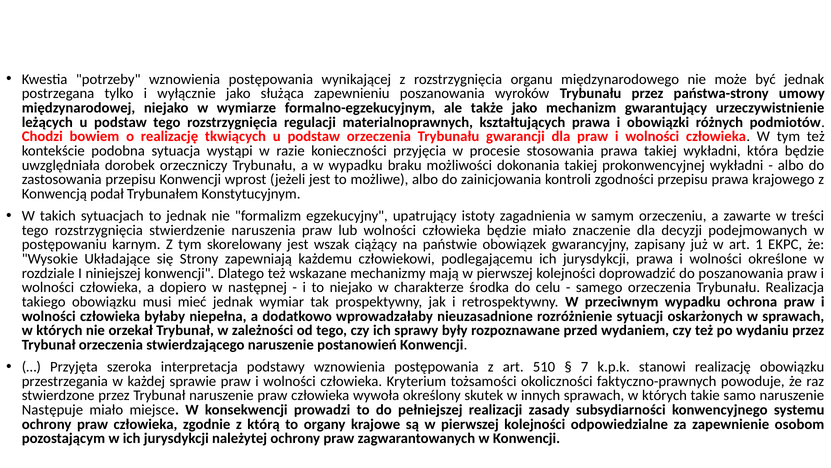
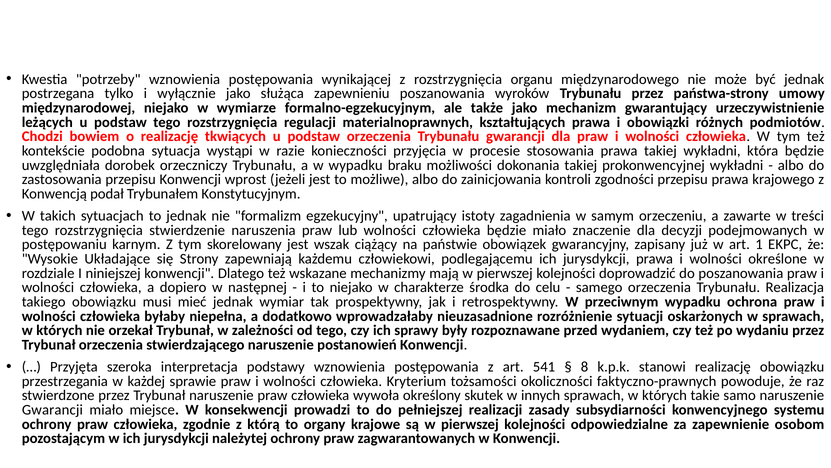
510: 510 -> 541 (544, 367)
7: 7 -> 8 (585, 367)
Następuje: Następuje -> Gwarancji (52, 409)
